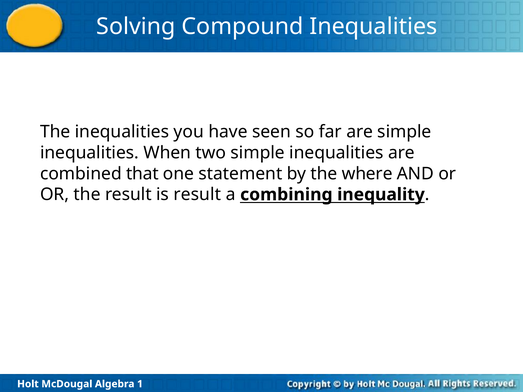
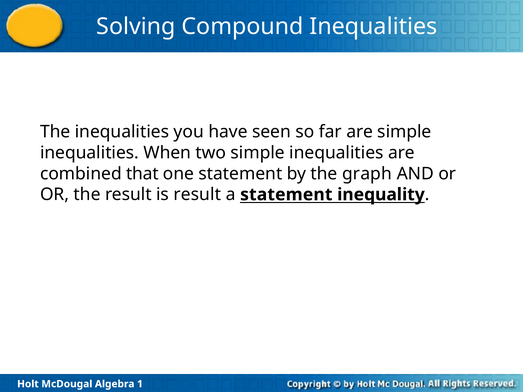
where: where -> graph (367, 174)
a combining: combining -> statement (286, 195)
